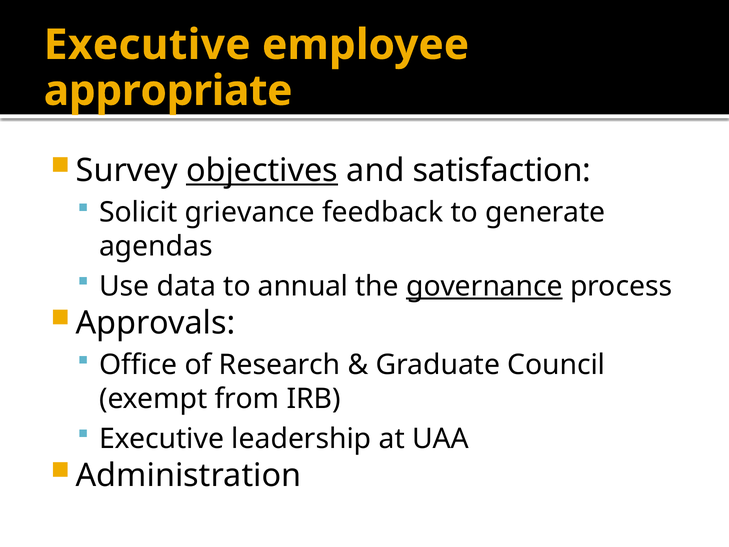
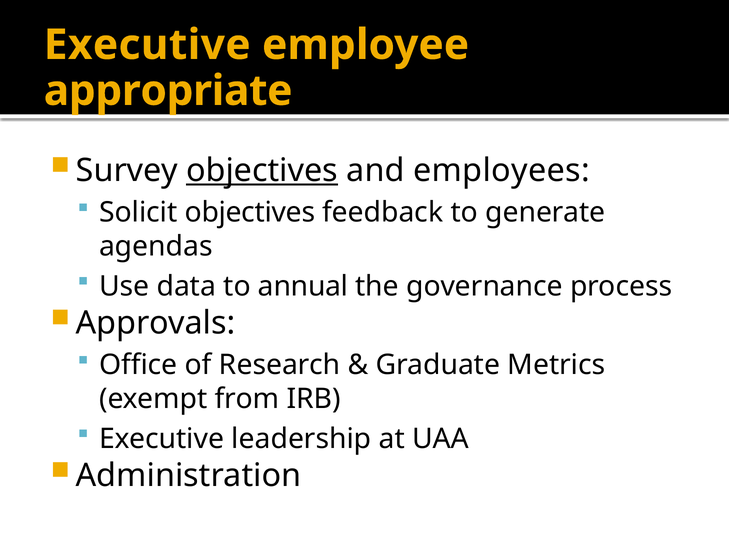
satisfaction: satisfaction -> employees (502, 171)
Solicit grievance: grievance -> objectives (250, 212)
governance underline: present -> none (484, 286)
Council: Council -> Metrics (556, 365)
